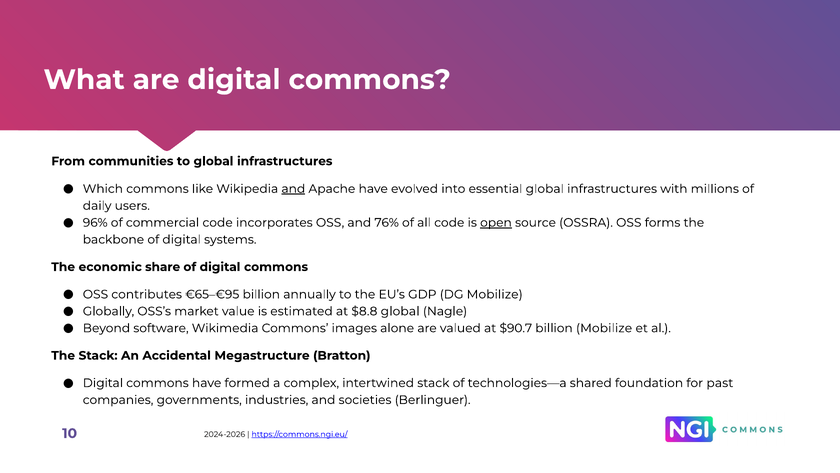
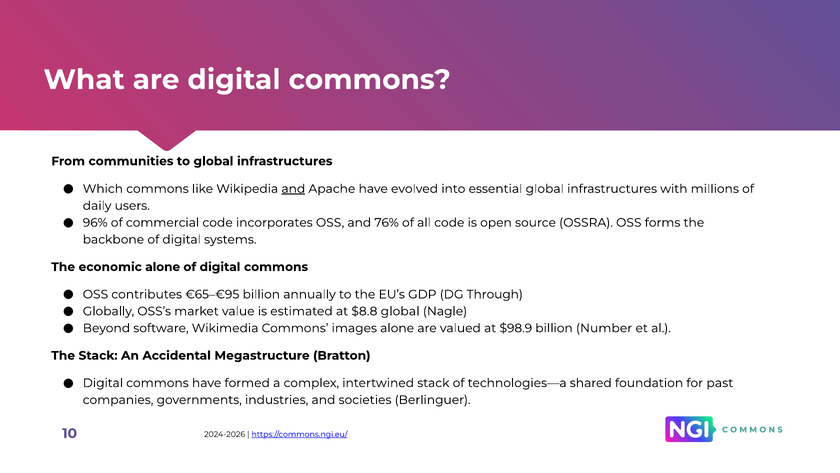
open underline: present -> none (496, 222)
economic share: share -> alone (163, 267)
DG Mobilize: Mobilize -> Through (495, 294)
$90.7: $90.7 -> $98.9 (516, 328)
billion Mobilize: Mobilize -> Number (604, 328)
